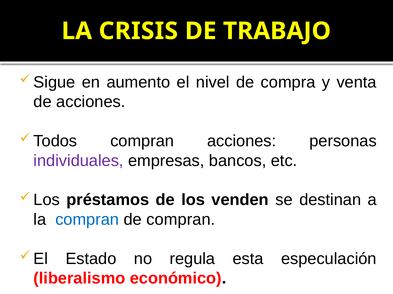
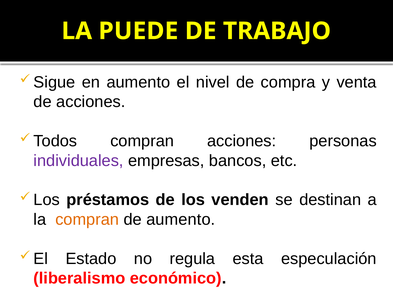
CRISIS: CRISIS -> PUEDE (138, 31)
compran colour: blue -> orange (87, 220)
de compran: compran -> aumento (181, 220)
